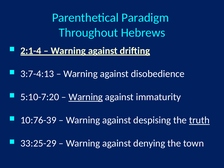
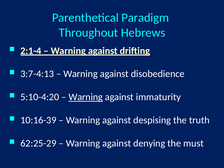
5:10-7:20: 5:10-7:20 -> 5:10-4:20 (40, 97)
10:76-39: 10:76-39 -> 10:16-39 (38, 120)
truth underline: present -> none (199, 120)
33:25-29: 33:25-29 -> 62:25-29 (38, 143)
town: town -> must (194, 143)
